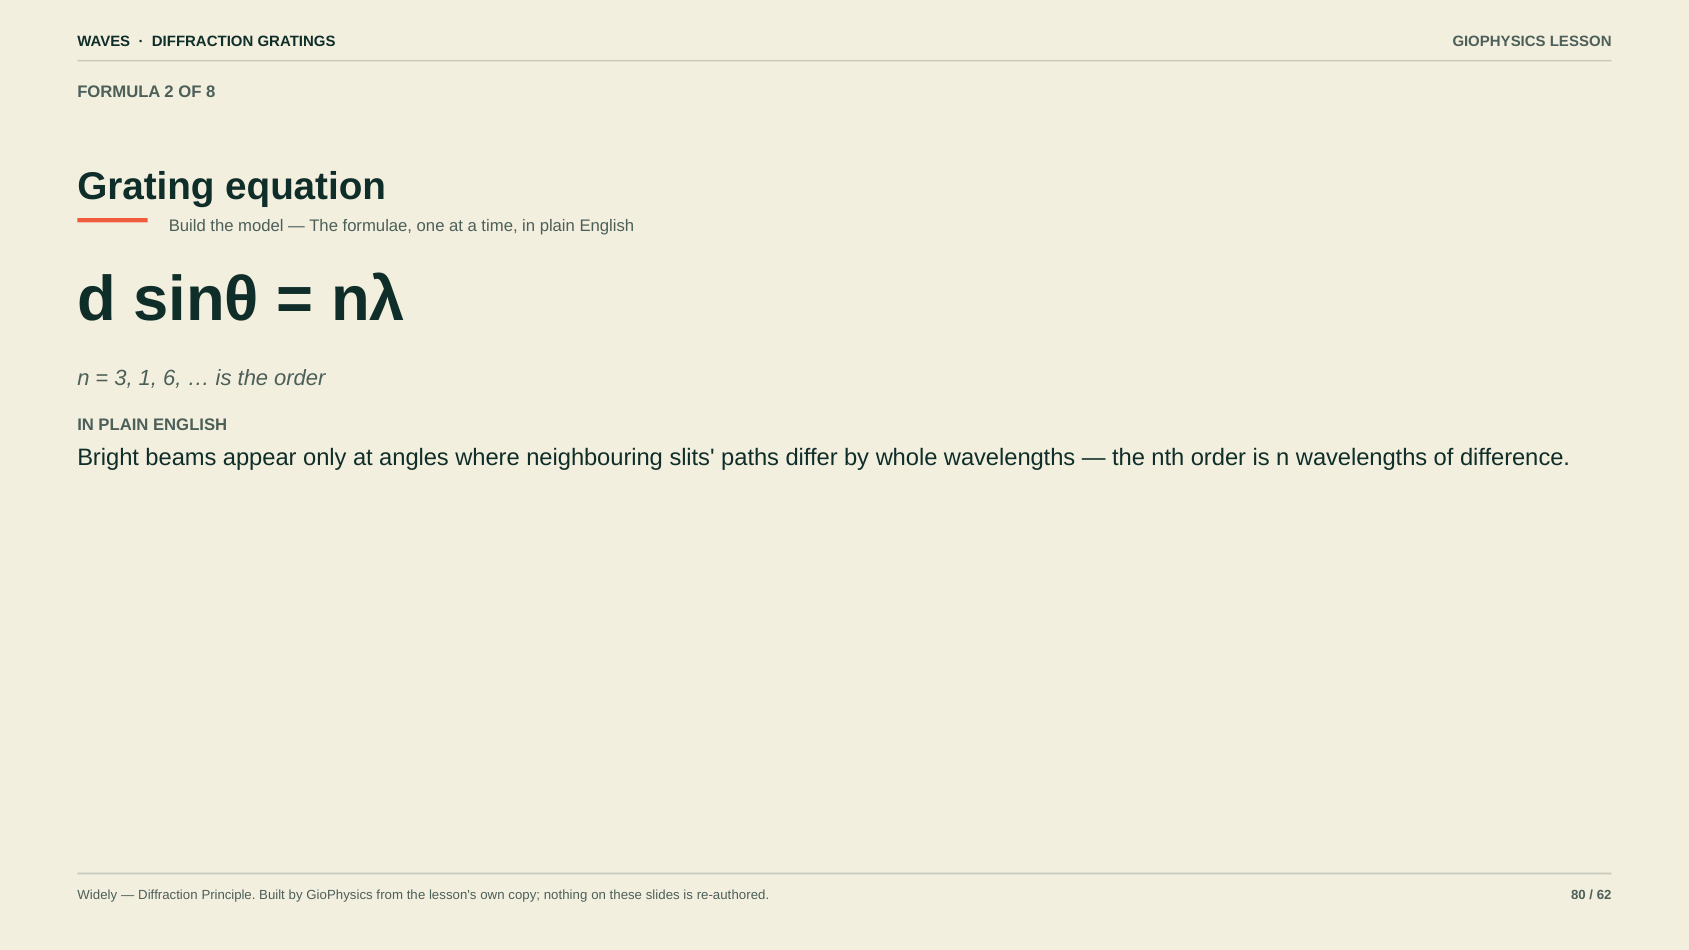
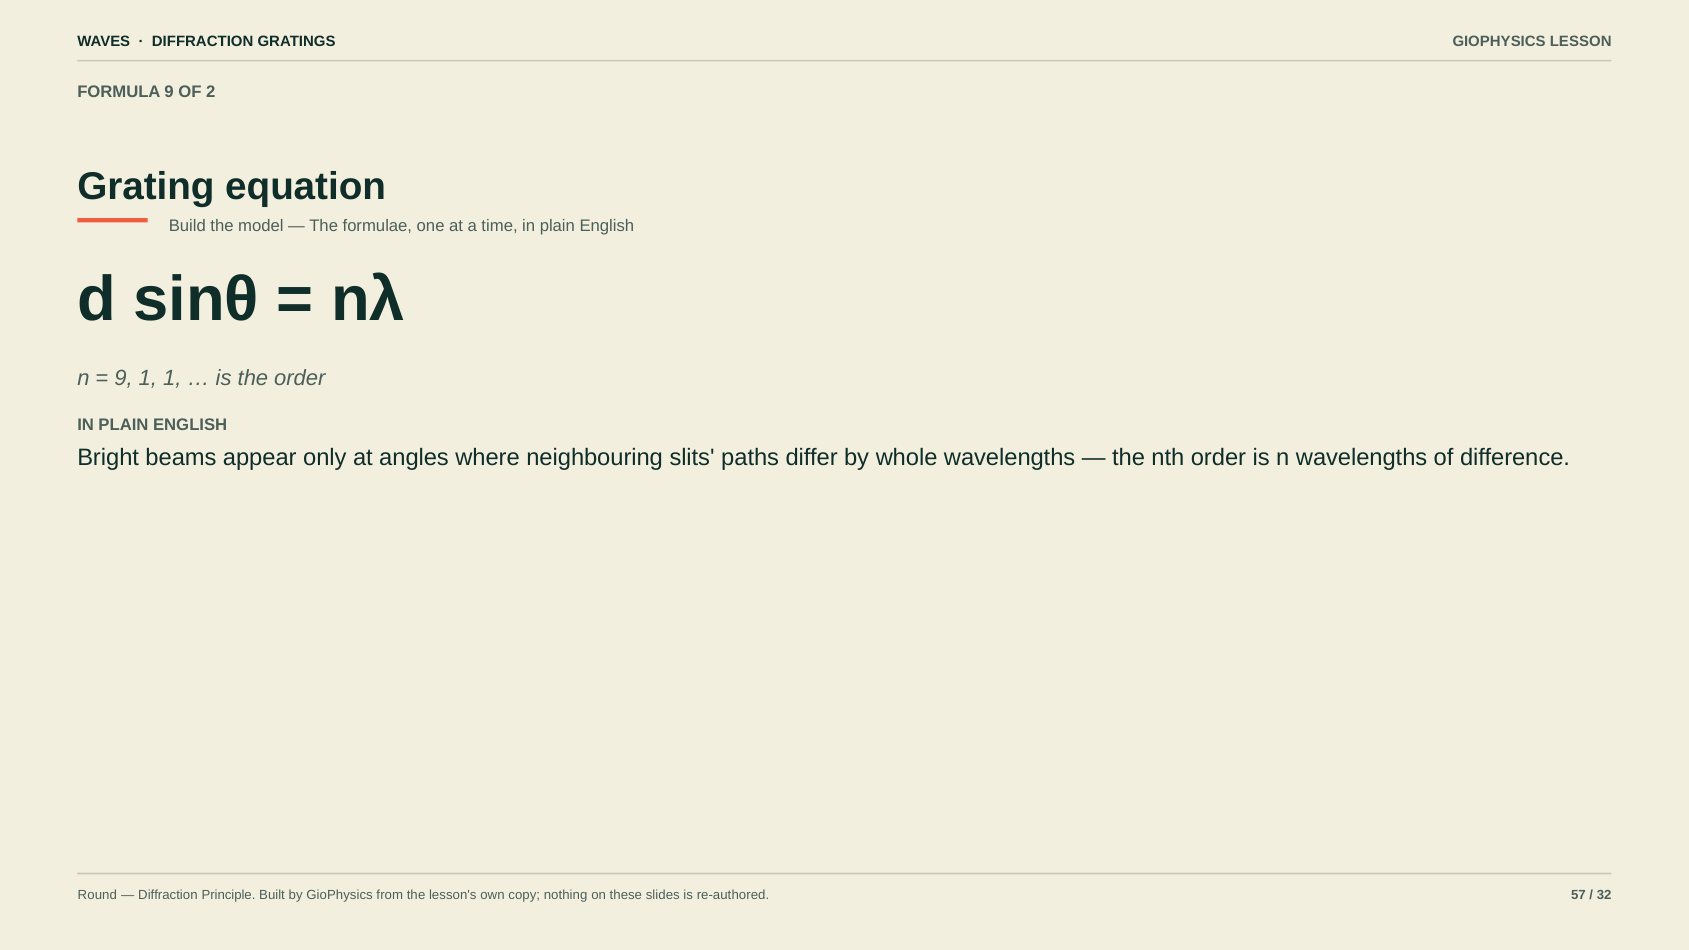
FORMULA 2: 2 -> 9 (169, 92)
8: 8 -> 2 (211, 92)
3: 3 -> 9 (124, 379)
1 6: 6 -> 1 (172, 379)
Widely: Widely -> Round (97, 896)
80: 80 -> 57 (1578, 896)
62: 62 -> 32 (1604, 896)
